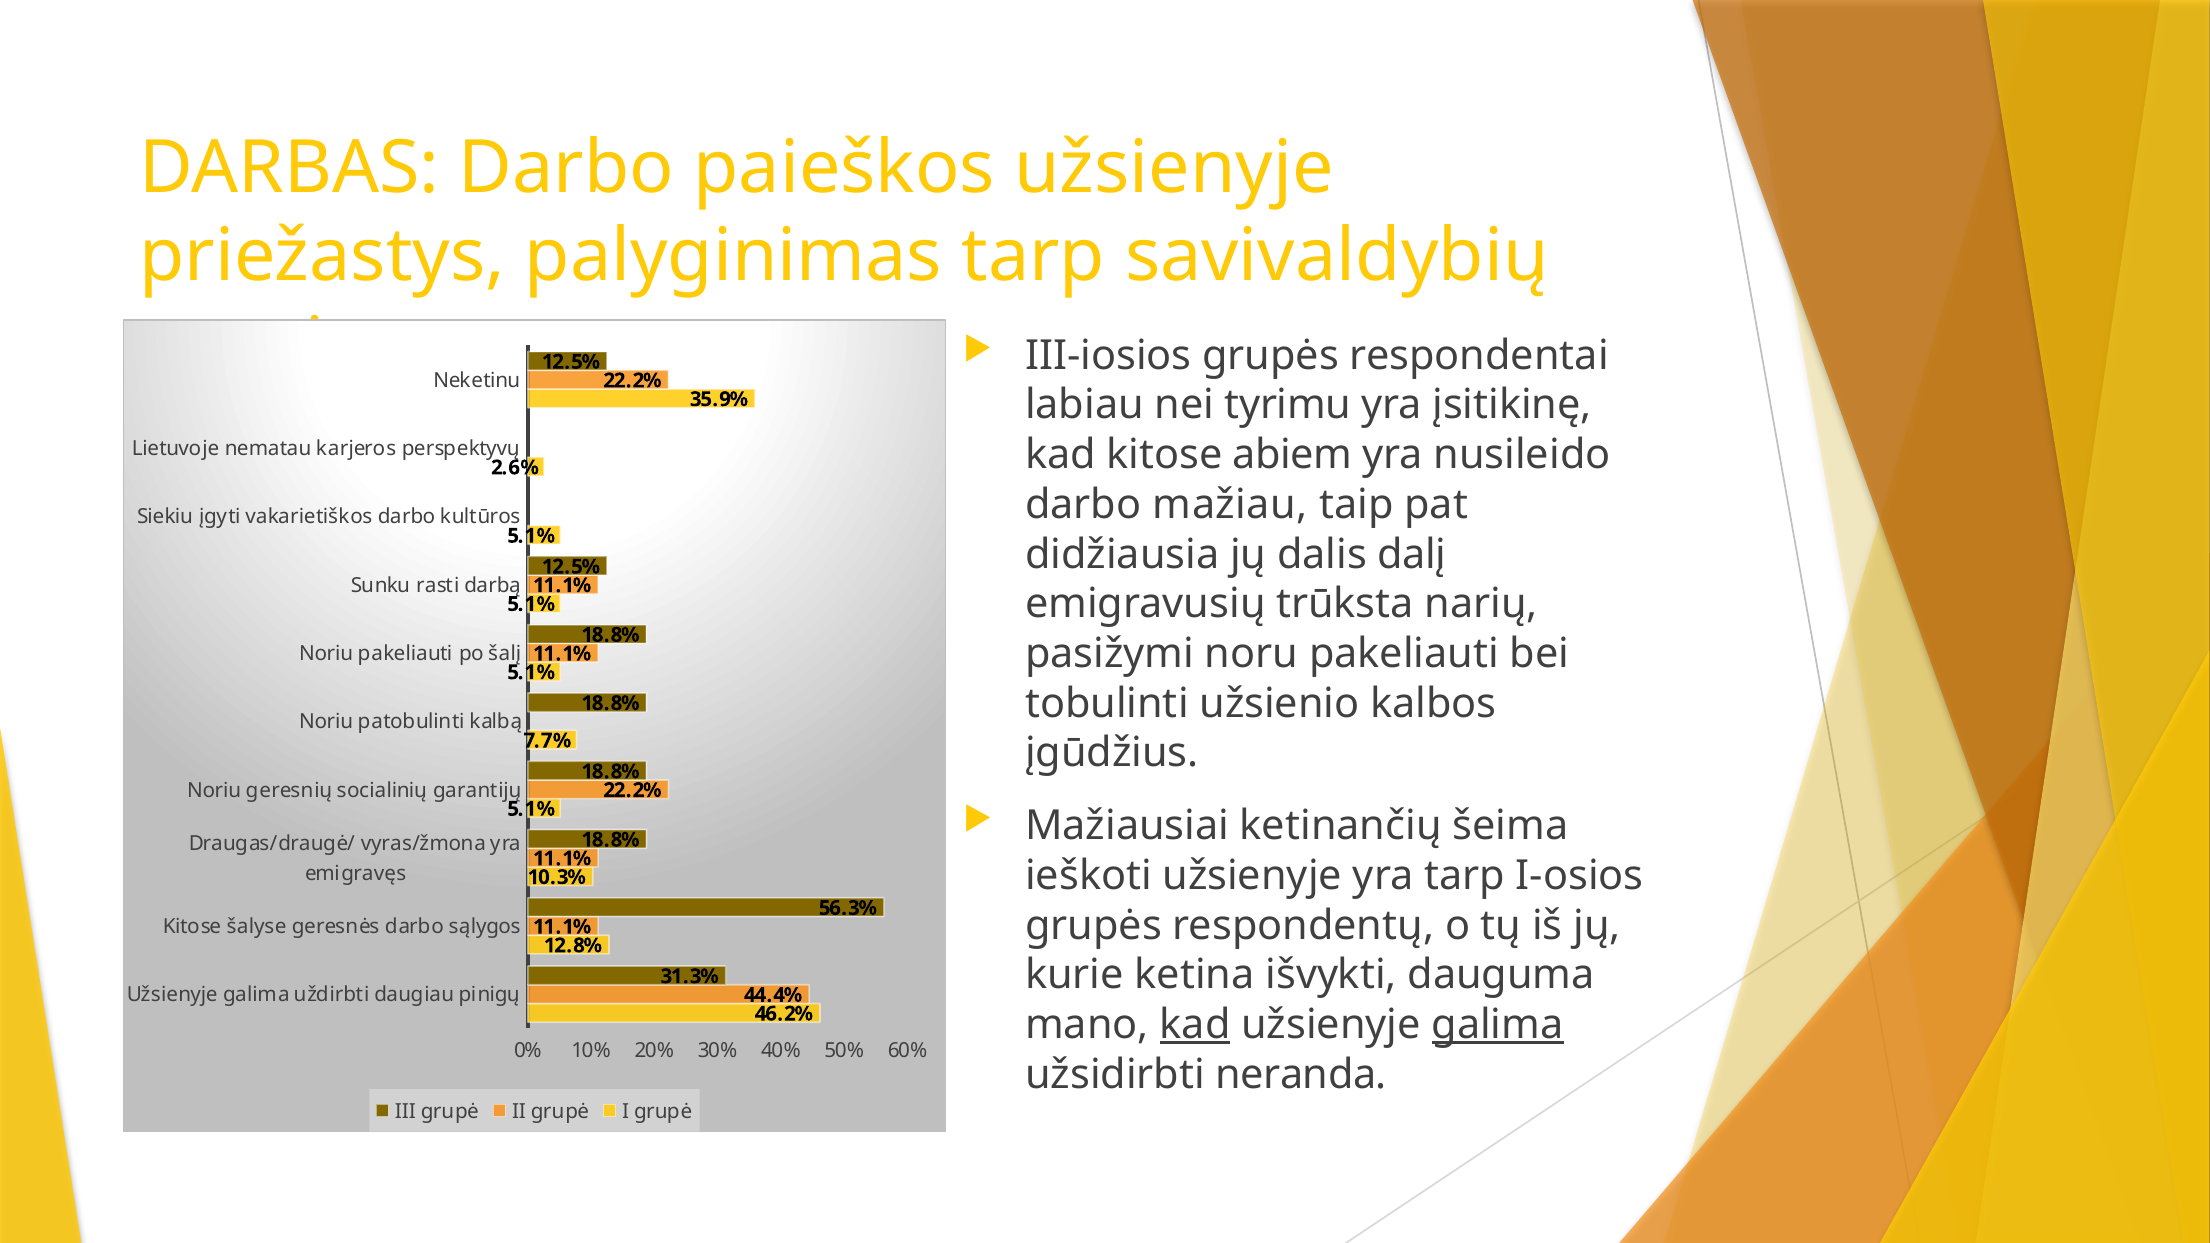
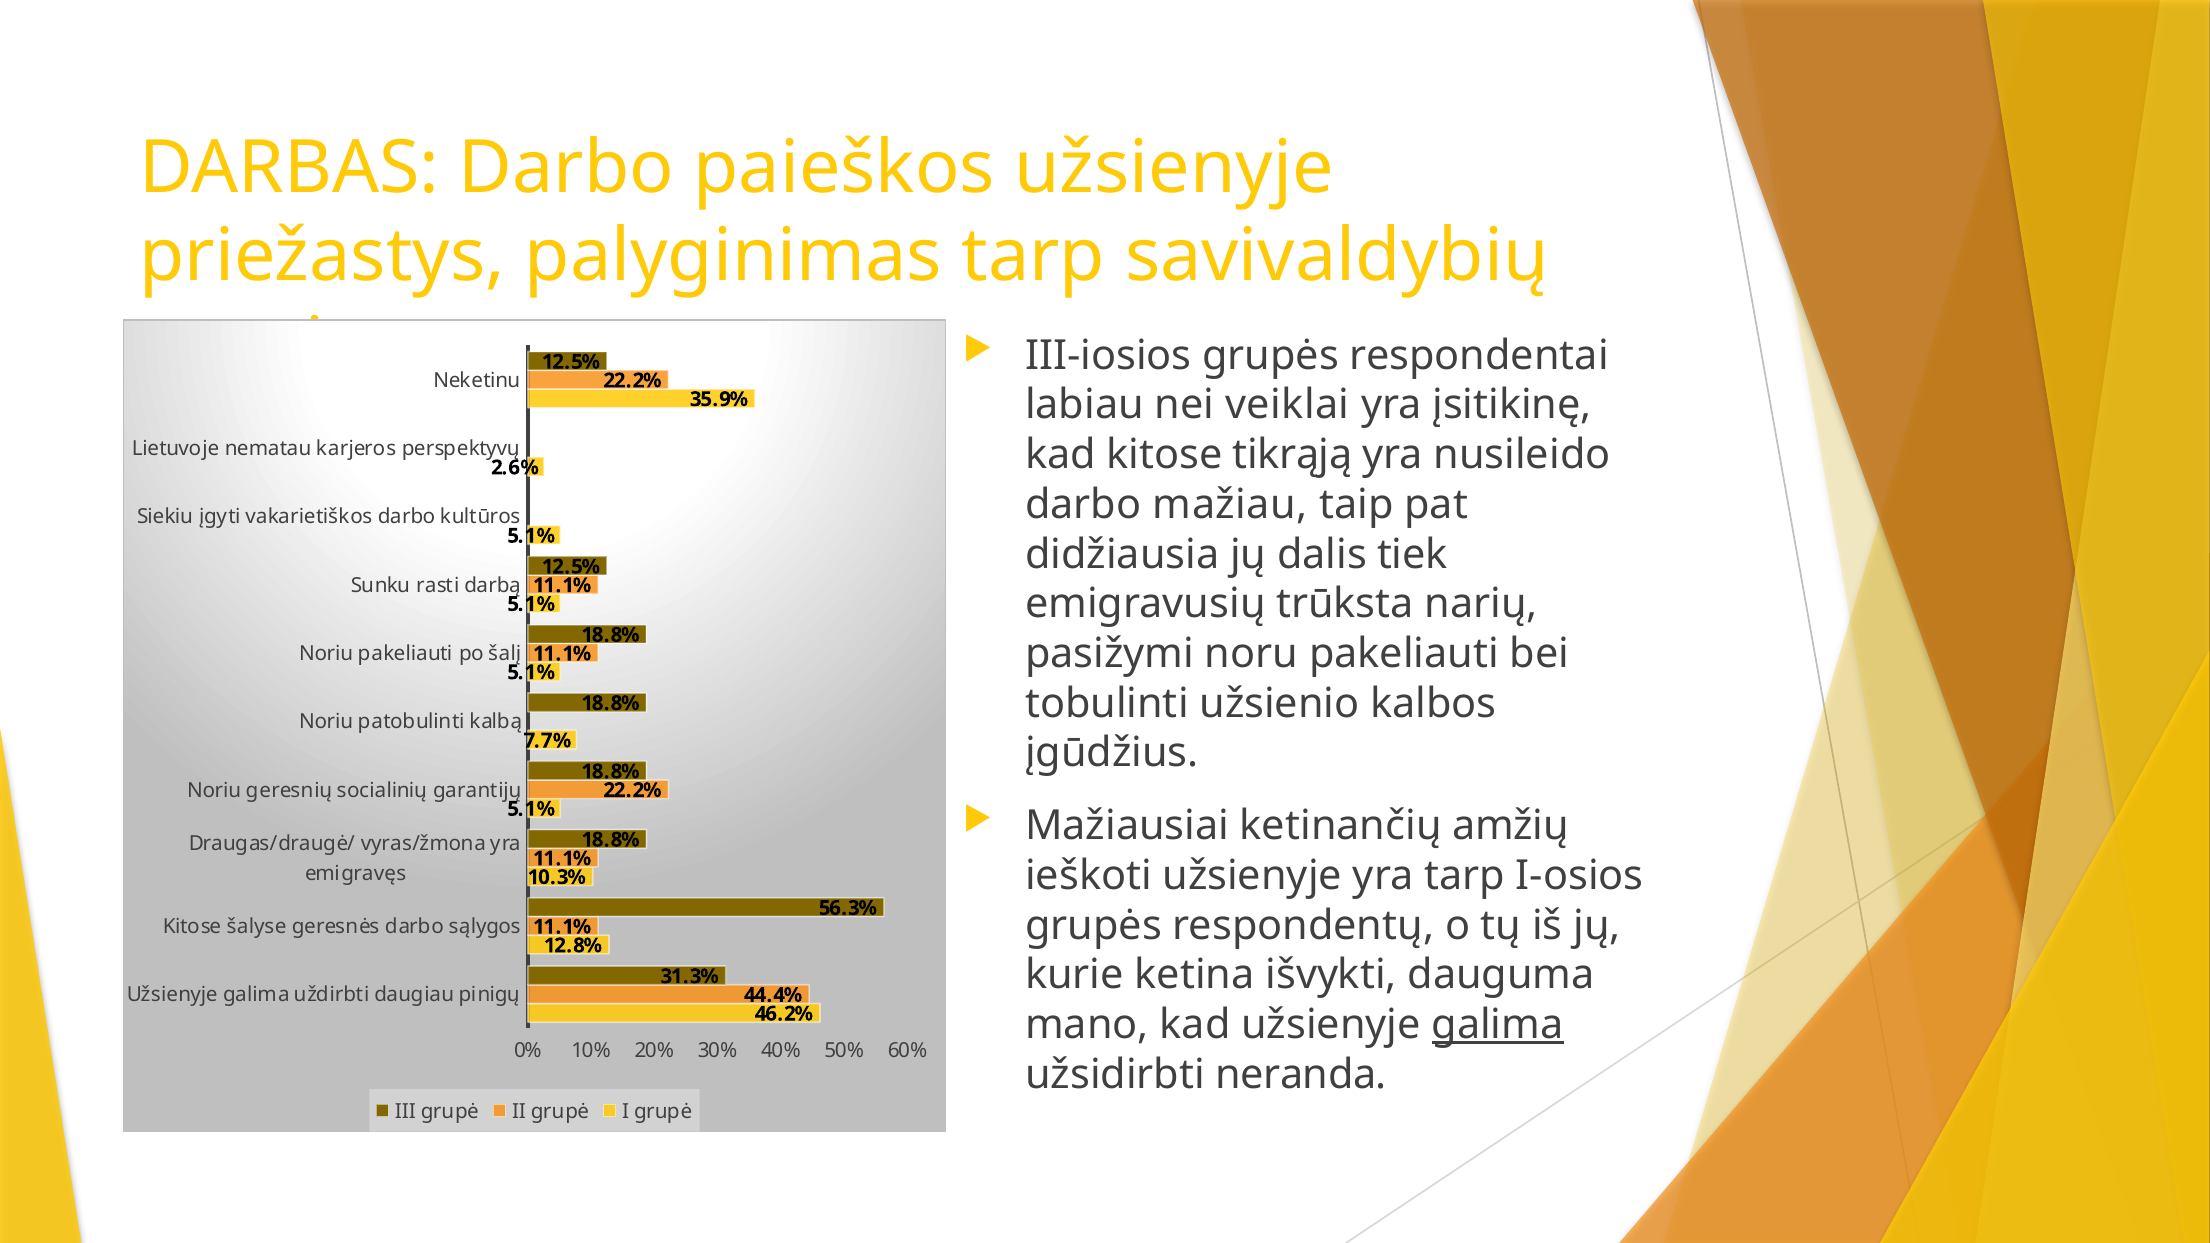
tyrimu: tyrimu -> veiklai (1288, 405)
abiem: abiem -> tikrąją (1293, 455)
dalį: dalį -> tiek (1412, 554)
šeima: šeima -> amžių (1511, 826)
kad underline: present -> none (1195, 1025)
